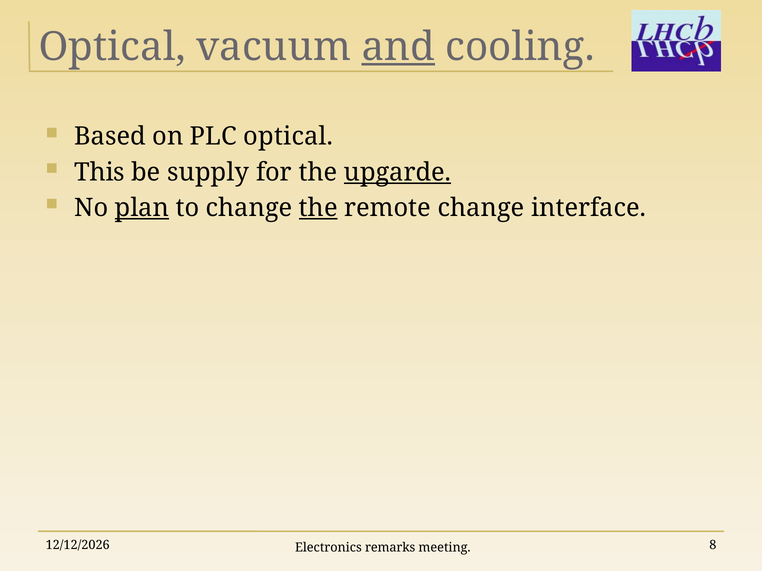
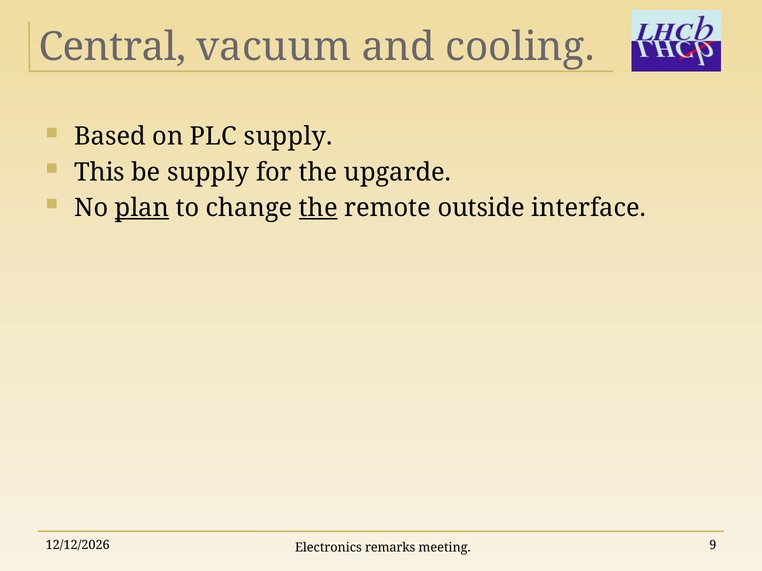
Optical: Optical -> Central (112, 47)
and underline: present -> none (398, 47)
PLC optical: optical -> supply (288, 137)
upgarde underline: present -> none (397, 172)
remote change: change -> outside (481, 208)
8: 8 -> 9 (713, 546)
